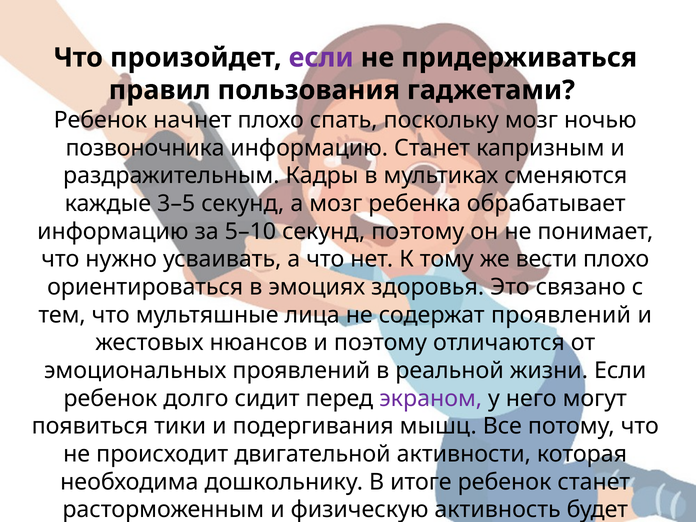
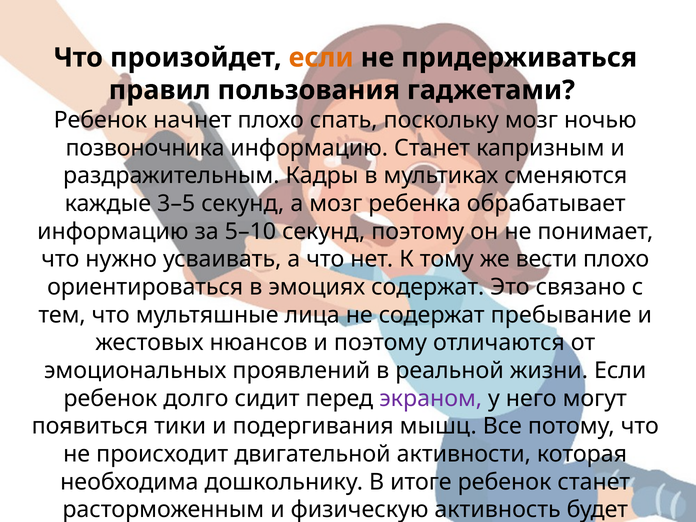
если colour: purple -> orange (321, 58)
эмоциях здоровья: здоровья -> содержат (428, 287)
содержат проявлений: проявлений -> пребывание (561, 315)
